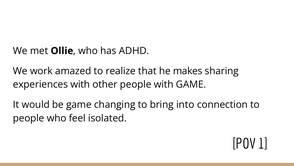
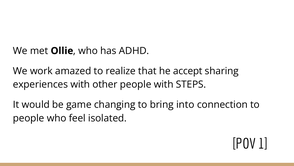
makes: makes -> accept (188, 71)
with GAME: GAME -> STEPS (191, 84)
